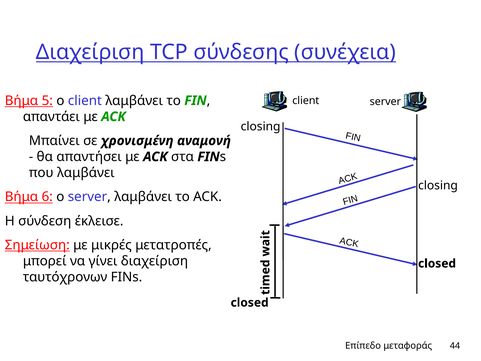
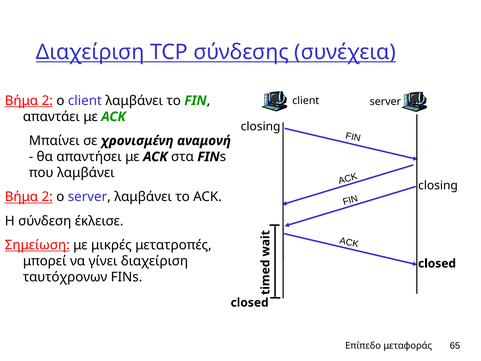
5: 5 -> 2 (47, 101)
6: 6 -> 2 (47, 197)
44: 44 -> 65 (455, 345)
